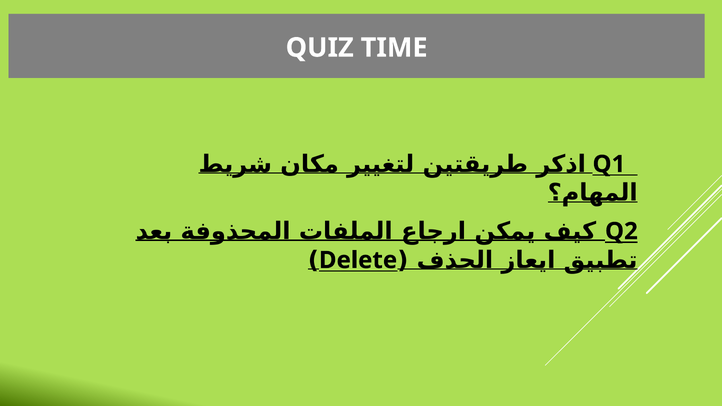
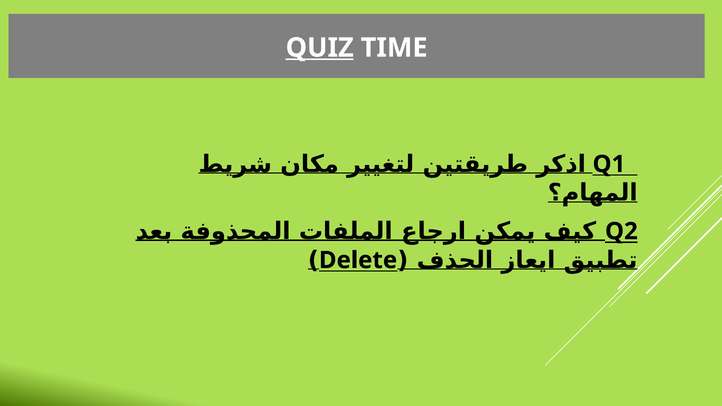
QUIZ underline: none -> present (320, 48)
